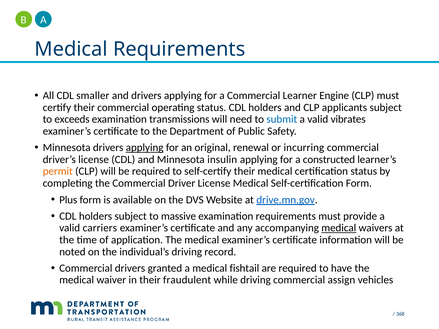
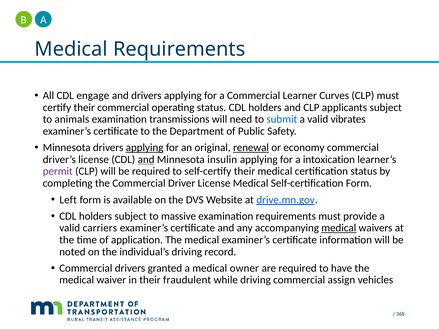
smaller: smaller -> engage (93, 96)
Engine: Engine -> Curves (334, 96)
exceeds: exceeds -> animals (72, 119)
renewal underline: none -> present (251, 148)
incurring: incurring -> economy (304, 148)
and underline: none -> present (146, 160)
constructed: constructed -> intoxication (329, 160)
permit colour: orange -> purple (58, 171)
Plus: Plus -> Left (68, 200)
fishtail: fishtail -> owner (244, 268)
